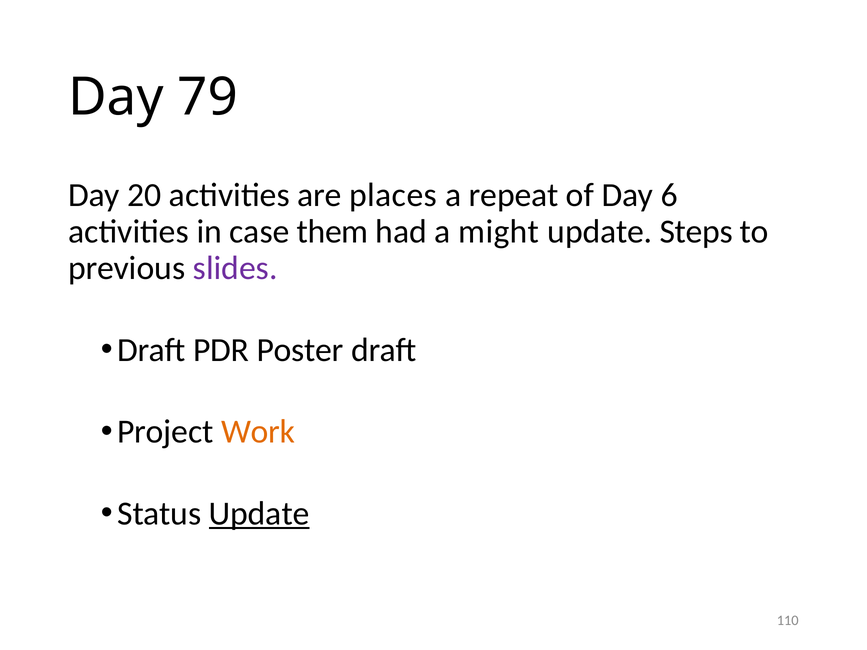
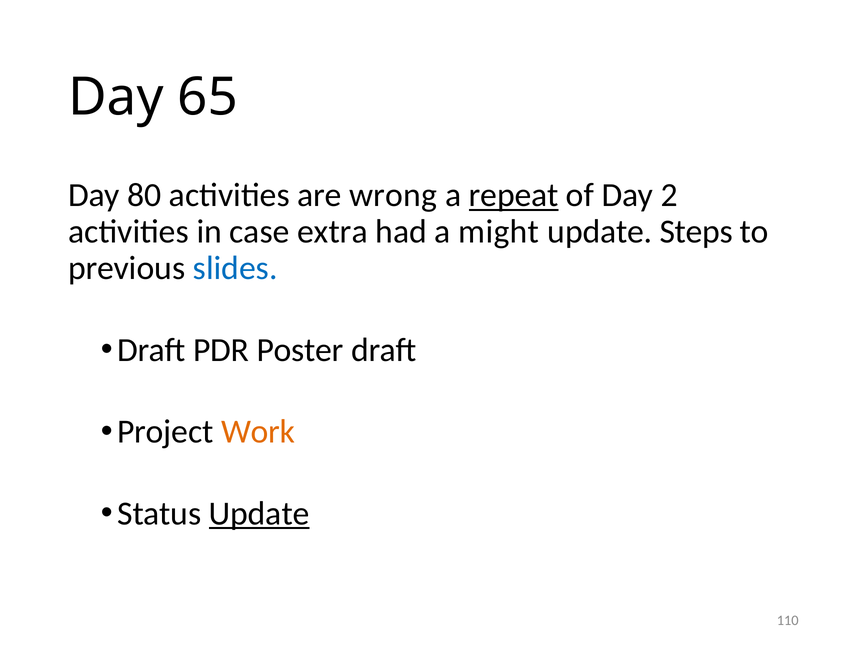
79: 79 -> 65 (208, 97)
20: 20 -> 80 (144, 195)
places: places -> wrong (393, 195)
repeat underline: none -> present (514, 195)
6: 6 -> 2 (669, 195)
them: them -> extra (332, 232)
slides colour: purple -> blue (235, 268)
